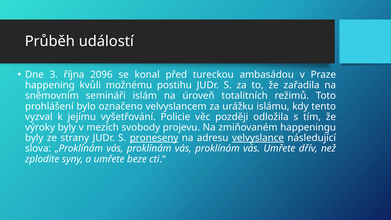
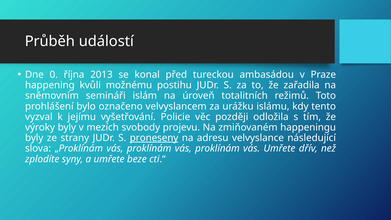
3: 3 -> 0 (54, 75)
2096: 2096 -> 2013 (101, 75)
velvyslance underline: present -> none (258, 138)
